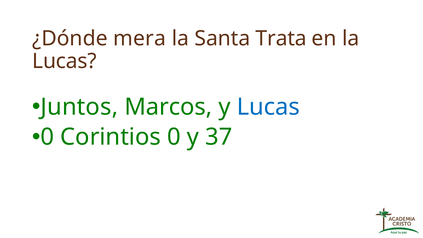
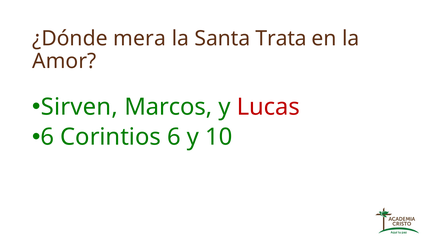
Lucas: Lucas -> Amor (64, 61)
Juntos: Juntos -> Sirven (79, 107)
Lucas colour: blue -> red (268, 107)
0: 0 -> 6 (47, 137)
Corintios 0: 0 -> 6 (174, 137)
37: 37 -> 10 (219, 137)
